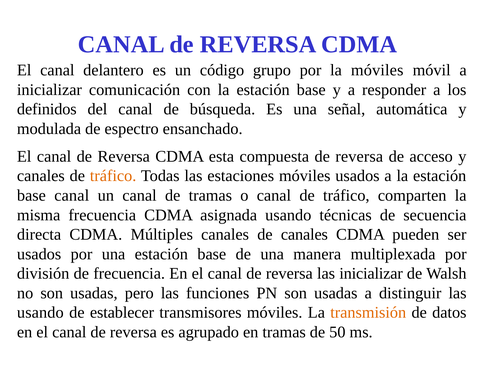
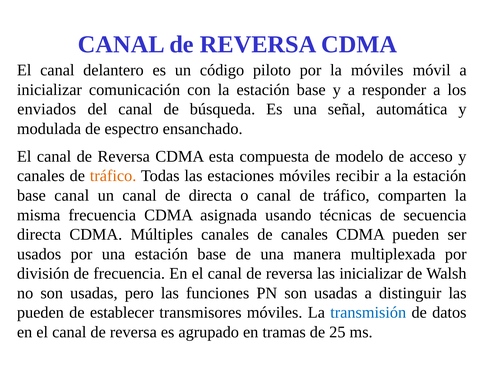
grupo: grupo -> piloto (272, 70)
definidos: definidos -> enviados (47, 109)
compuesta de reversa: reversa -> modelo (359, 156)
móviles usados: usados -> recibir (357, 176)
de tramas: tramas -> directa (210, 195)
usando: usando -> pueden (40, 313)
transmisión colour: orange -> blue (368, 313)
50: 50 -> 25 (337, 332)
